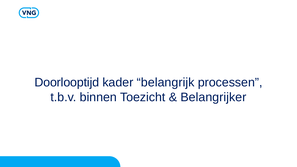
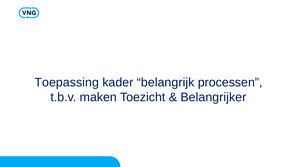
Doorlooptijd: Doorlooptijd -> Toepassing (67, 82)
binnen: binnen -> maken (98, 97)
